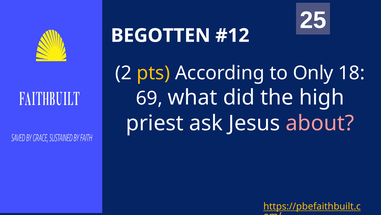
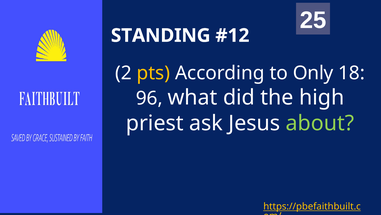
BEGOTTEN: BEGOTTEN -> STANDING (161, 35)
69: 69 -> 96 (149, 98)
about colour: pink -> light green (320, 123)
